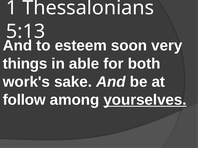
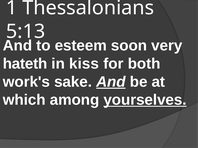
things: things -> hateth (25, 64)
able: able -> kiss (84, 64)
And underline: none -> present (111, 82)
follow: follow -> which (24, 100)
